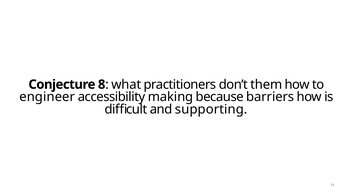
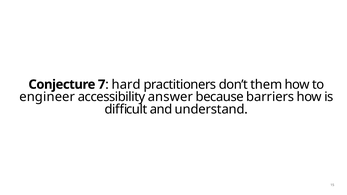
8: 8 -> 7 (102, 85)
what: what -> hard (126, 85)
making: making -> answer (170, 97)
supporting: supporting -> understand (211, 110)
